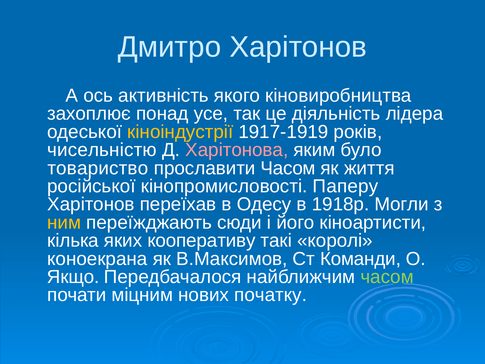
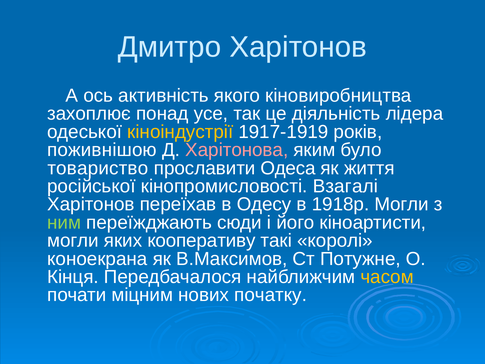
чисельністю: чисельністю -> поживнішою (102, 150)
прославити Часом: Часом -> Одеса (288, 168)
Паперу: Паперу -> Взагалі (345, 186)
ним colour: yellow -> light green (64, 222)
кілька: кілька -> могли (73, 240)
Команди: Команди -> Потужне (360, 259)
Якщо: Якщо -> Кінця (73, 277)
часом colour: light green -> yellow (387, 277)
